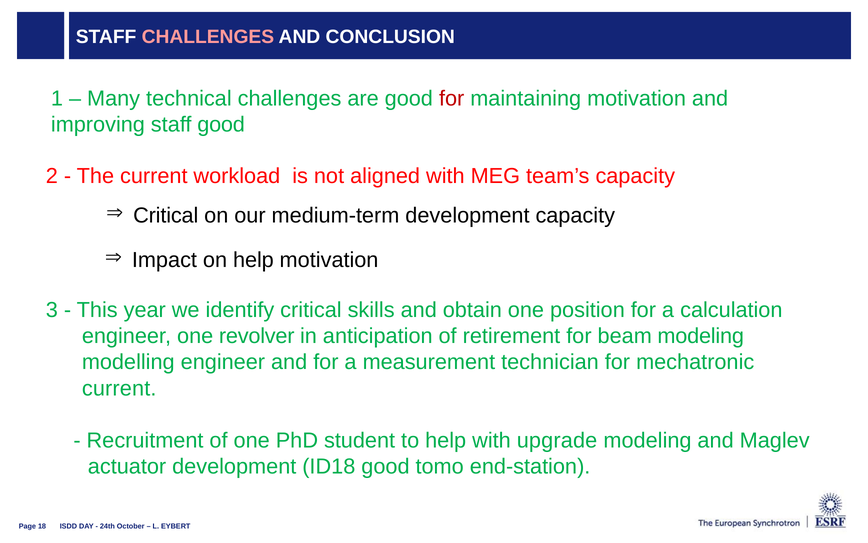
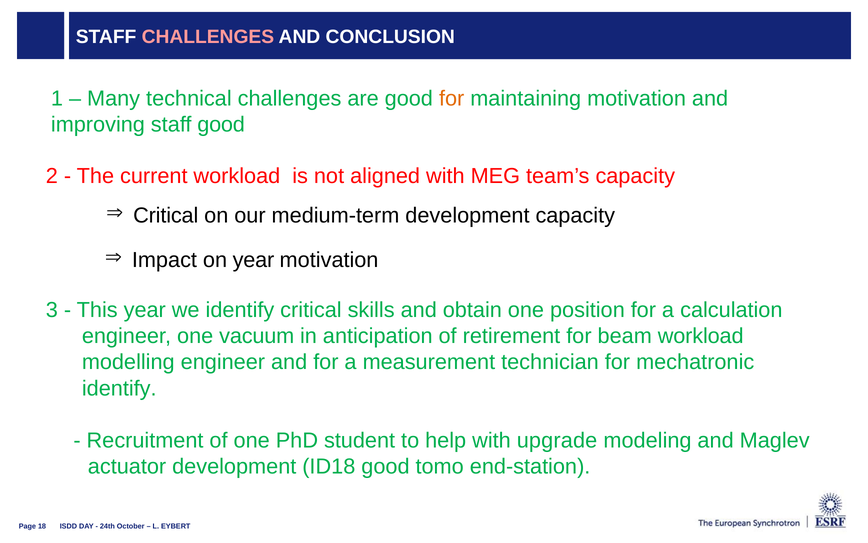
for colour: red -> orange (452, 99)
on help: help -> year (254, 260)
revolver: revolver -> vacuum (257, 336)
beam modeling: modeling -> workload (701, 336)
current: current -> identify (119, 388)
